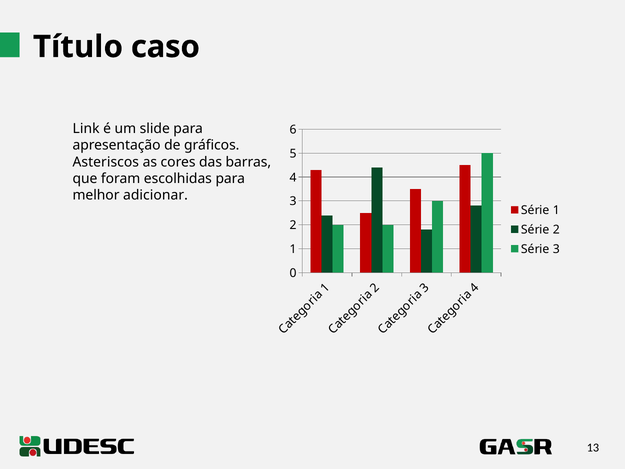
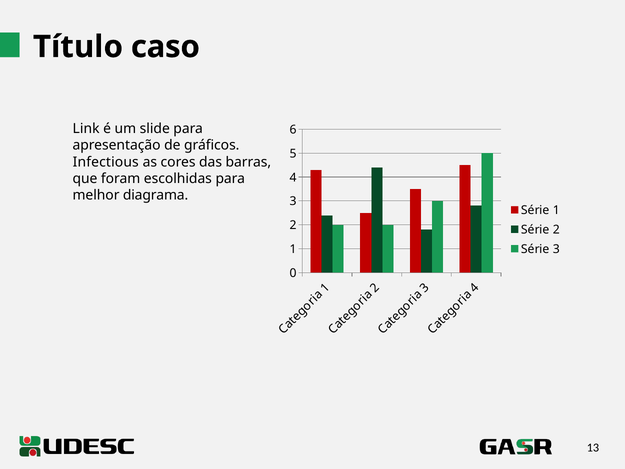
Asteriscos: Asteriscos -> Infectious (106, 162)
adicionar: adicionar -> diagrama (156, 195)
